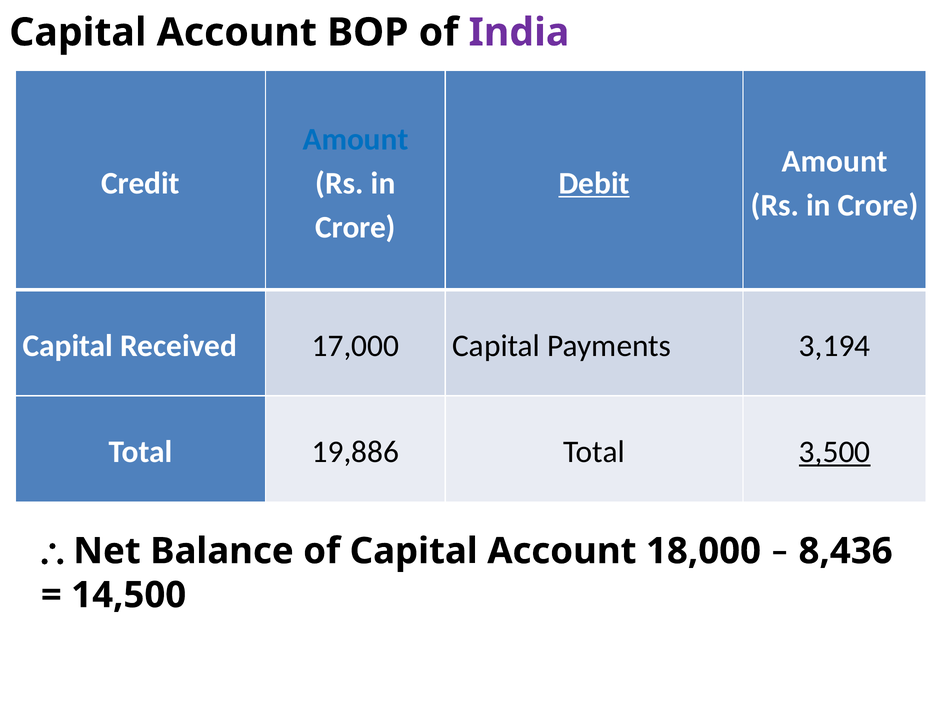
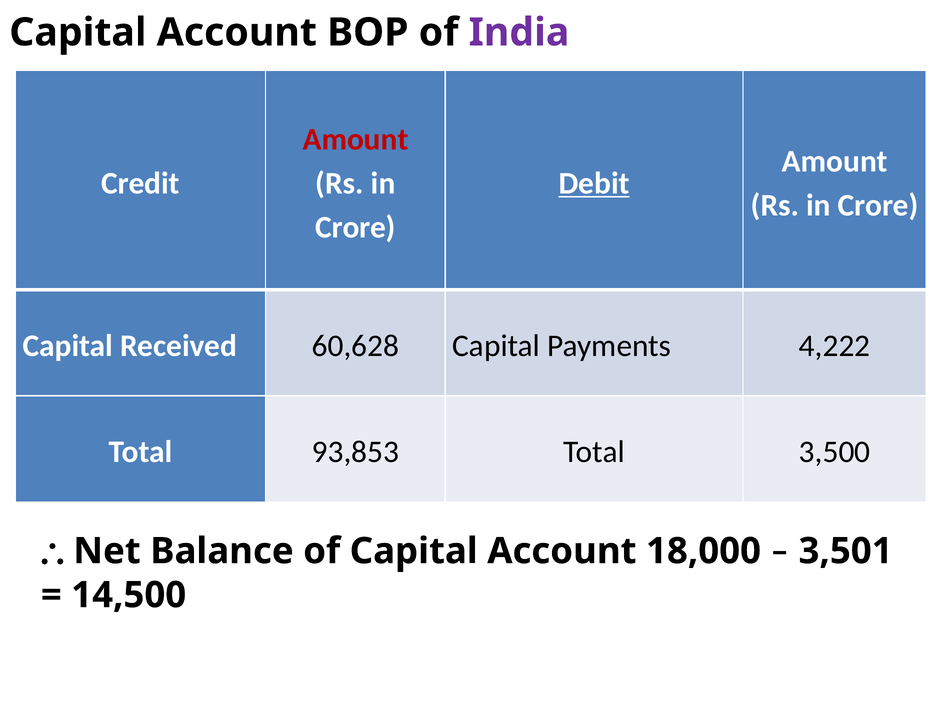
Amount colour: blue -> red (355, 139)
17,000: 17,000 -> 60,628 (355, 346)
3,194: 3,194 -> 4,222 (835, 346)
19,886: 19,886 -> 93,853 (355, 452)
3,500 underline: present -> none (835, 452)
8,436: 8,436 -> 3,501 (846, 552)
